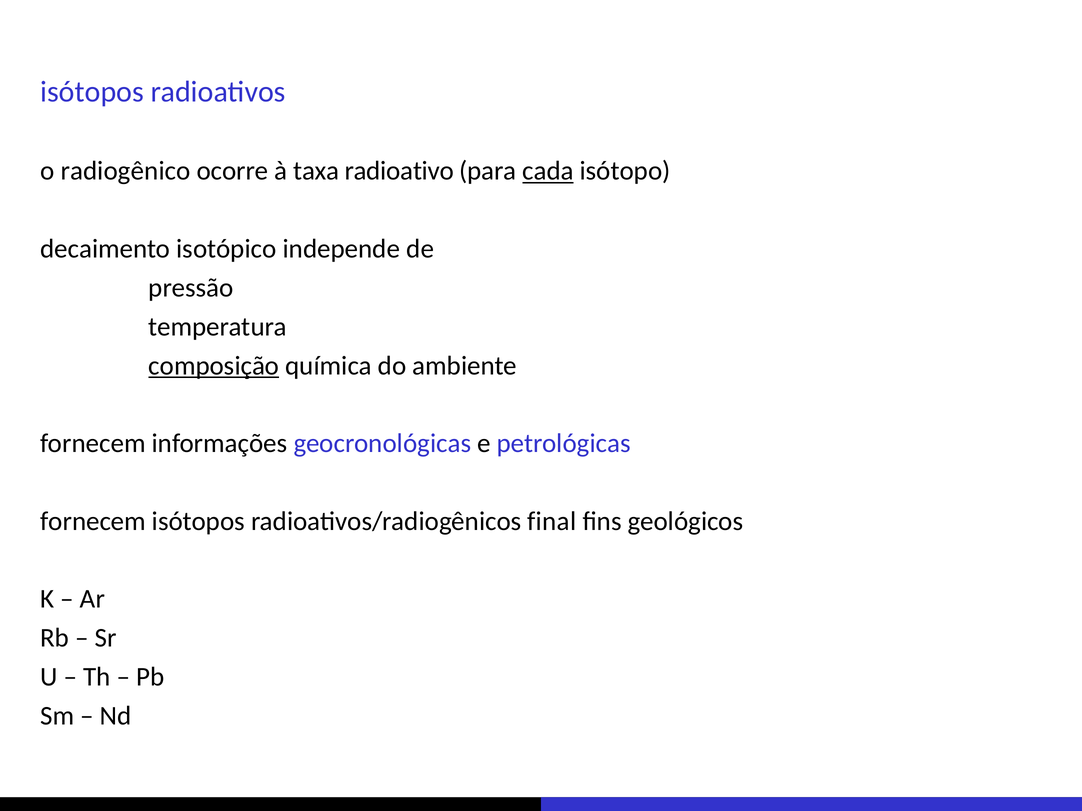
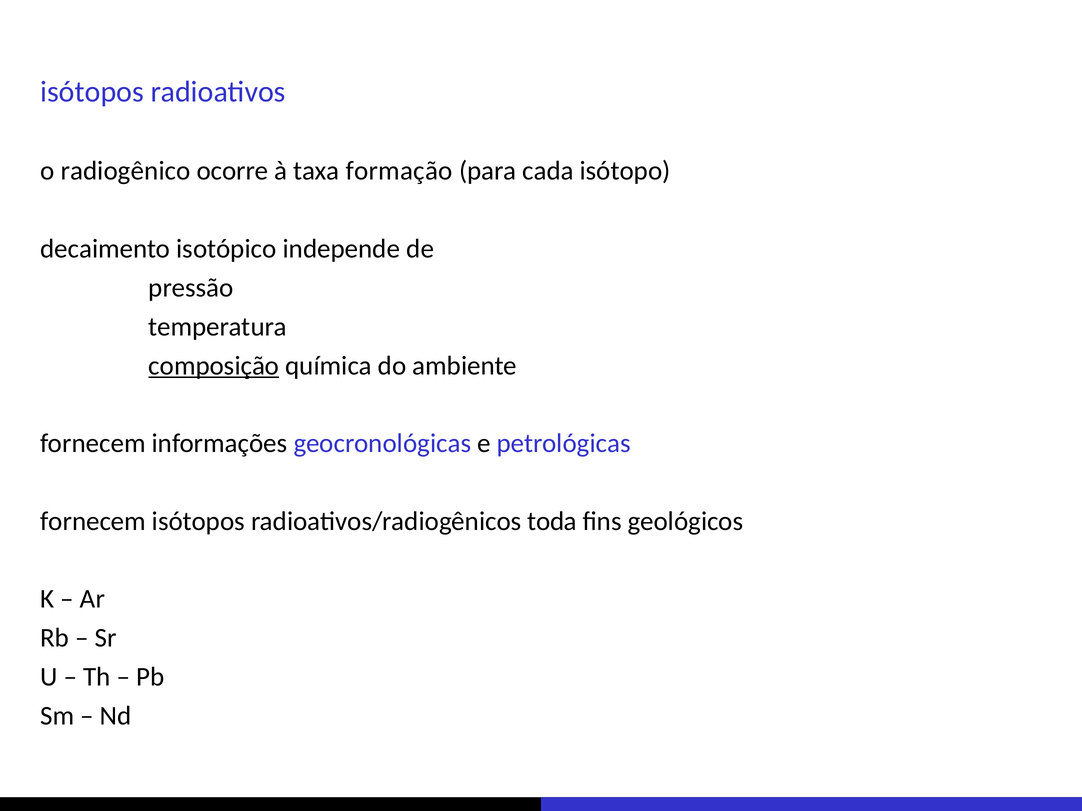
radioativo: radioativo -> formação (399, 171)
cada underline: present -> none (548, 171)
final: final -> toda (552, 522)
